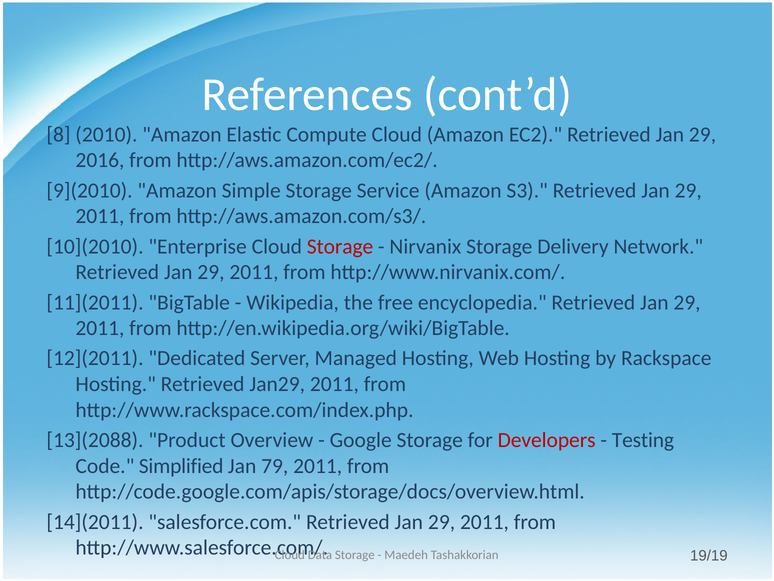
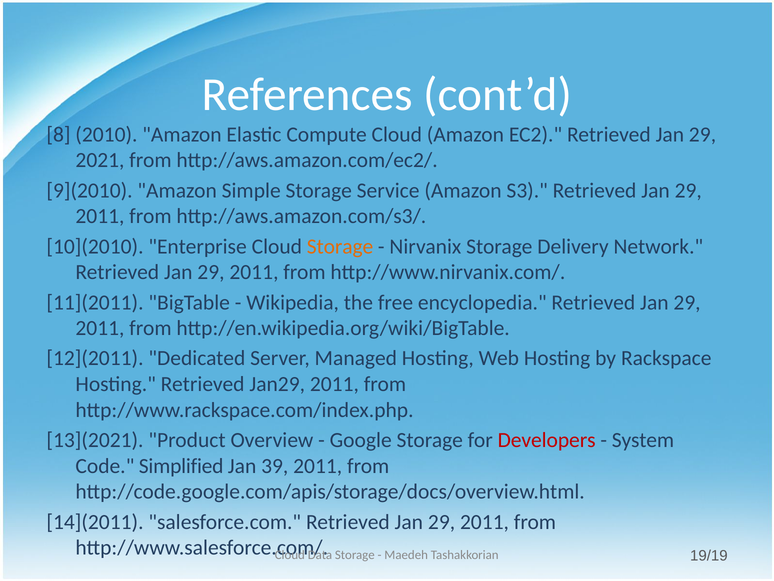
2016: 2016 -> 2021 (100, 160)
Storage colour: red -> orange (340, 246)
13](2088: 13](2088 -> 13](2021 (95, 440)
Testing: Testing -> System (643, 440)
79: 79 -> 39 (275, 466)
